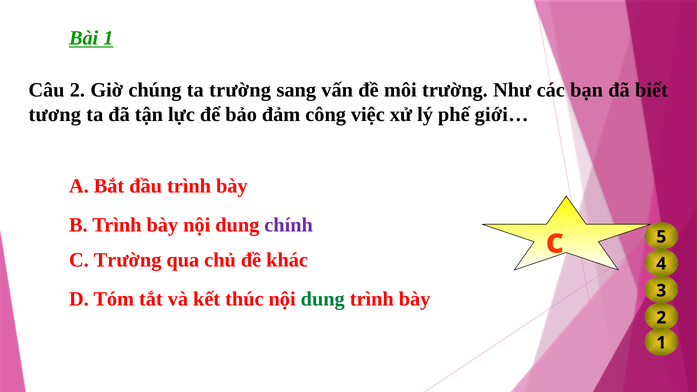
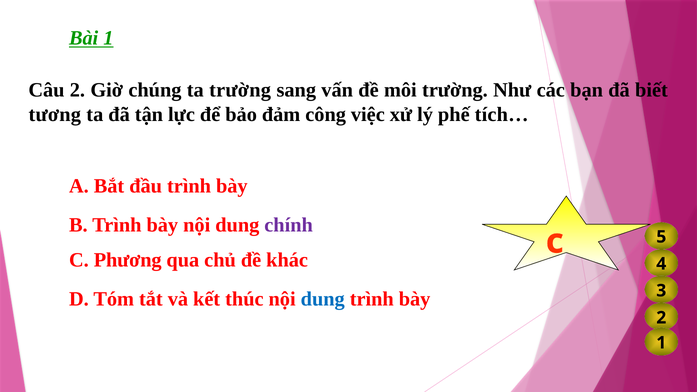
giới…: giới… -> tích… (502, 115)
C Trường: Trường -> Phương (128, 260)
dung colour: green -> blue (323, 299)
